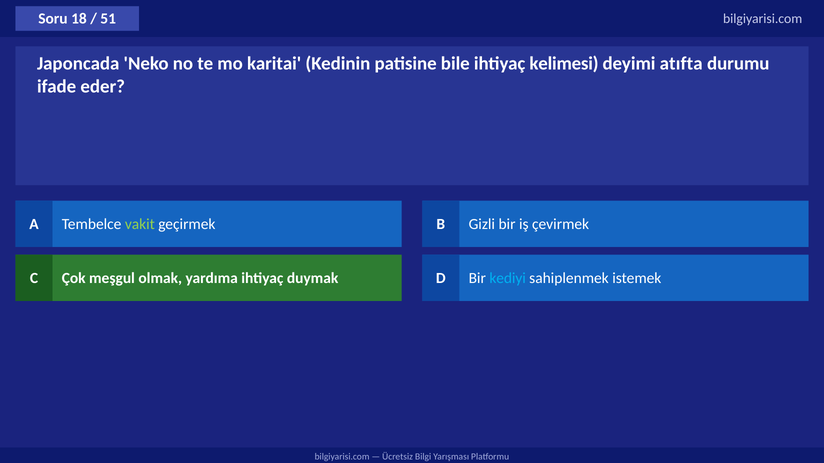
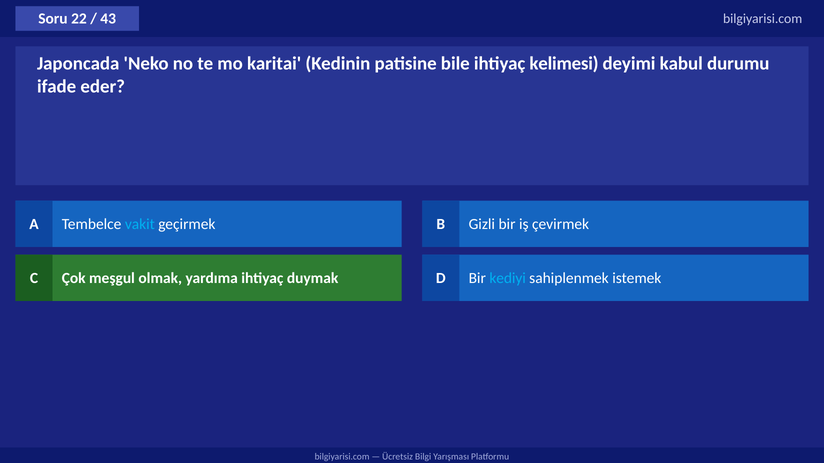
18: 18 -> 22 (79, 19)
51: 51 -> 43 (108, 19)
atıfta: atıfta -> kabul (681, 63)
vakit colour: light green -> light blue (140, 224)
